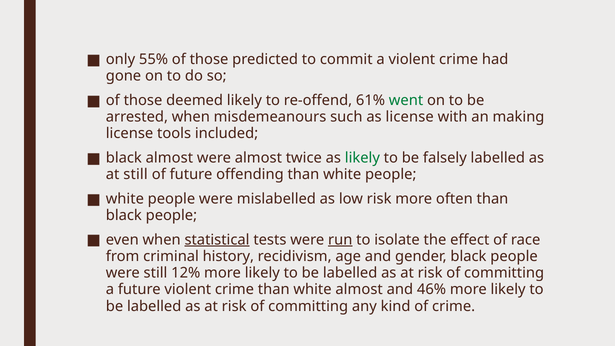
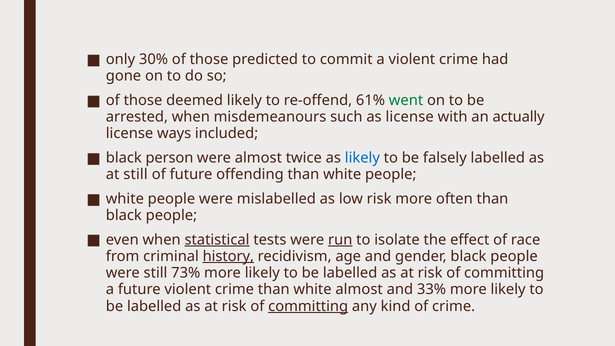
55%: 55% -> 30% (153, 59)
making: making -> actually (519, 117)
tools: tools -> ways (174, 133)
black almost: almost -> person (169, 158)
likely colour: green -> blue (362, 158)
history underline: none -> present (228, 256)
12%: 12% -> 73% (186, 273)
46%: 46% -> 33% (432, 290)
committing underline: none -> present (308, 306)
